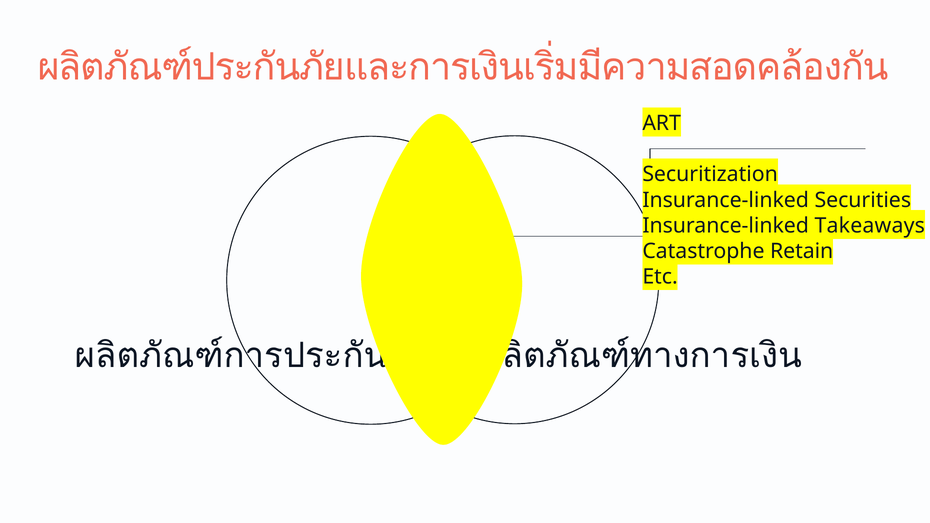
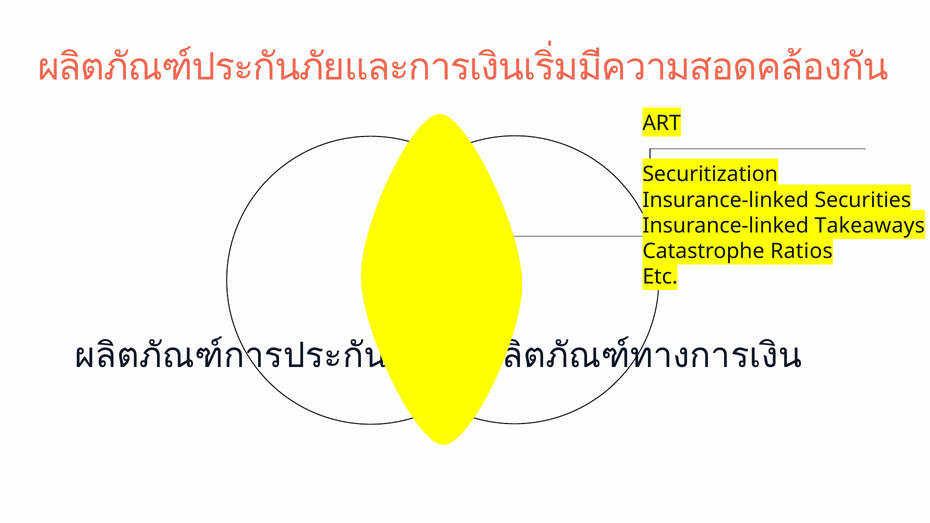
Retain: Retain -> Ratios (801, 251)
